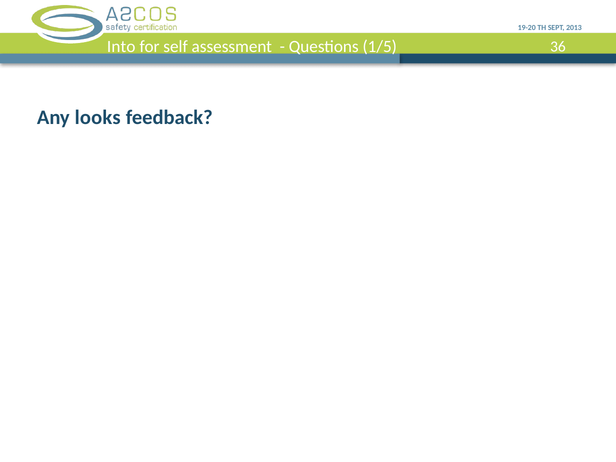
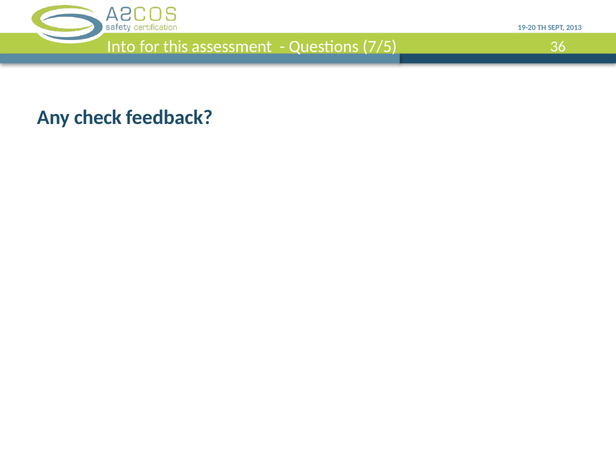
self: self -> this (176, 47)
1/5: 1/5 -> 7/5 (380, 47)
looks: looks -> check (98, 118)
